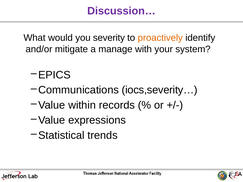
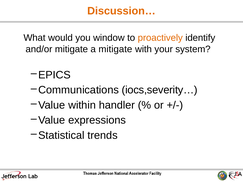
Discussion… colour: purple -> orange (121, 11)
severity: severity -> window (109, 38)
a manage: manage -> mitigate (115, 49)
records: records -> handler (117, 105)
